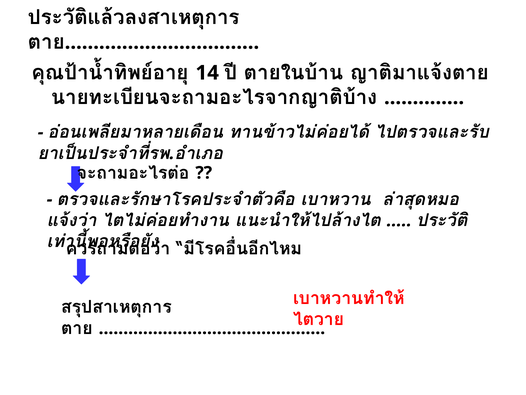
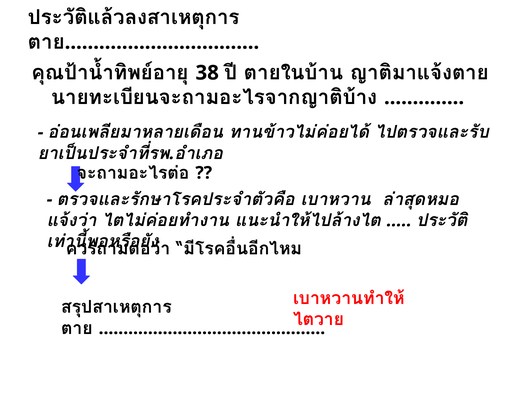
14: 14 -> 38 (207, 73)
